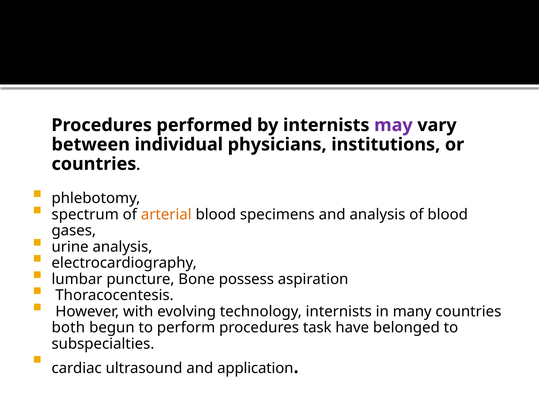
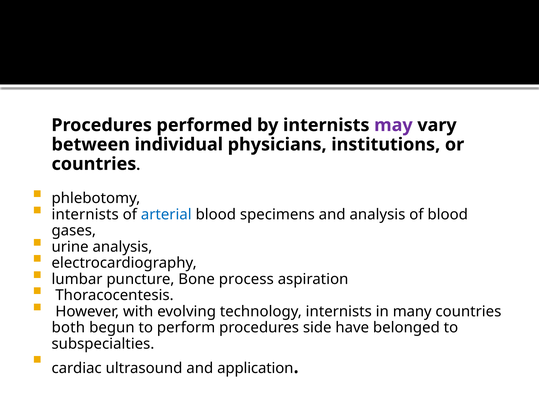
spectrum: spectrum -> internists (85, 215)
arterial colour: orange -> blue (166, 215)
possess: possess -> process (246, 279)
task: task -> side (317, 328)
